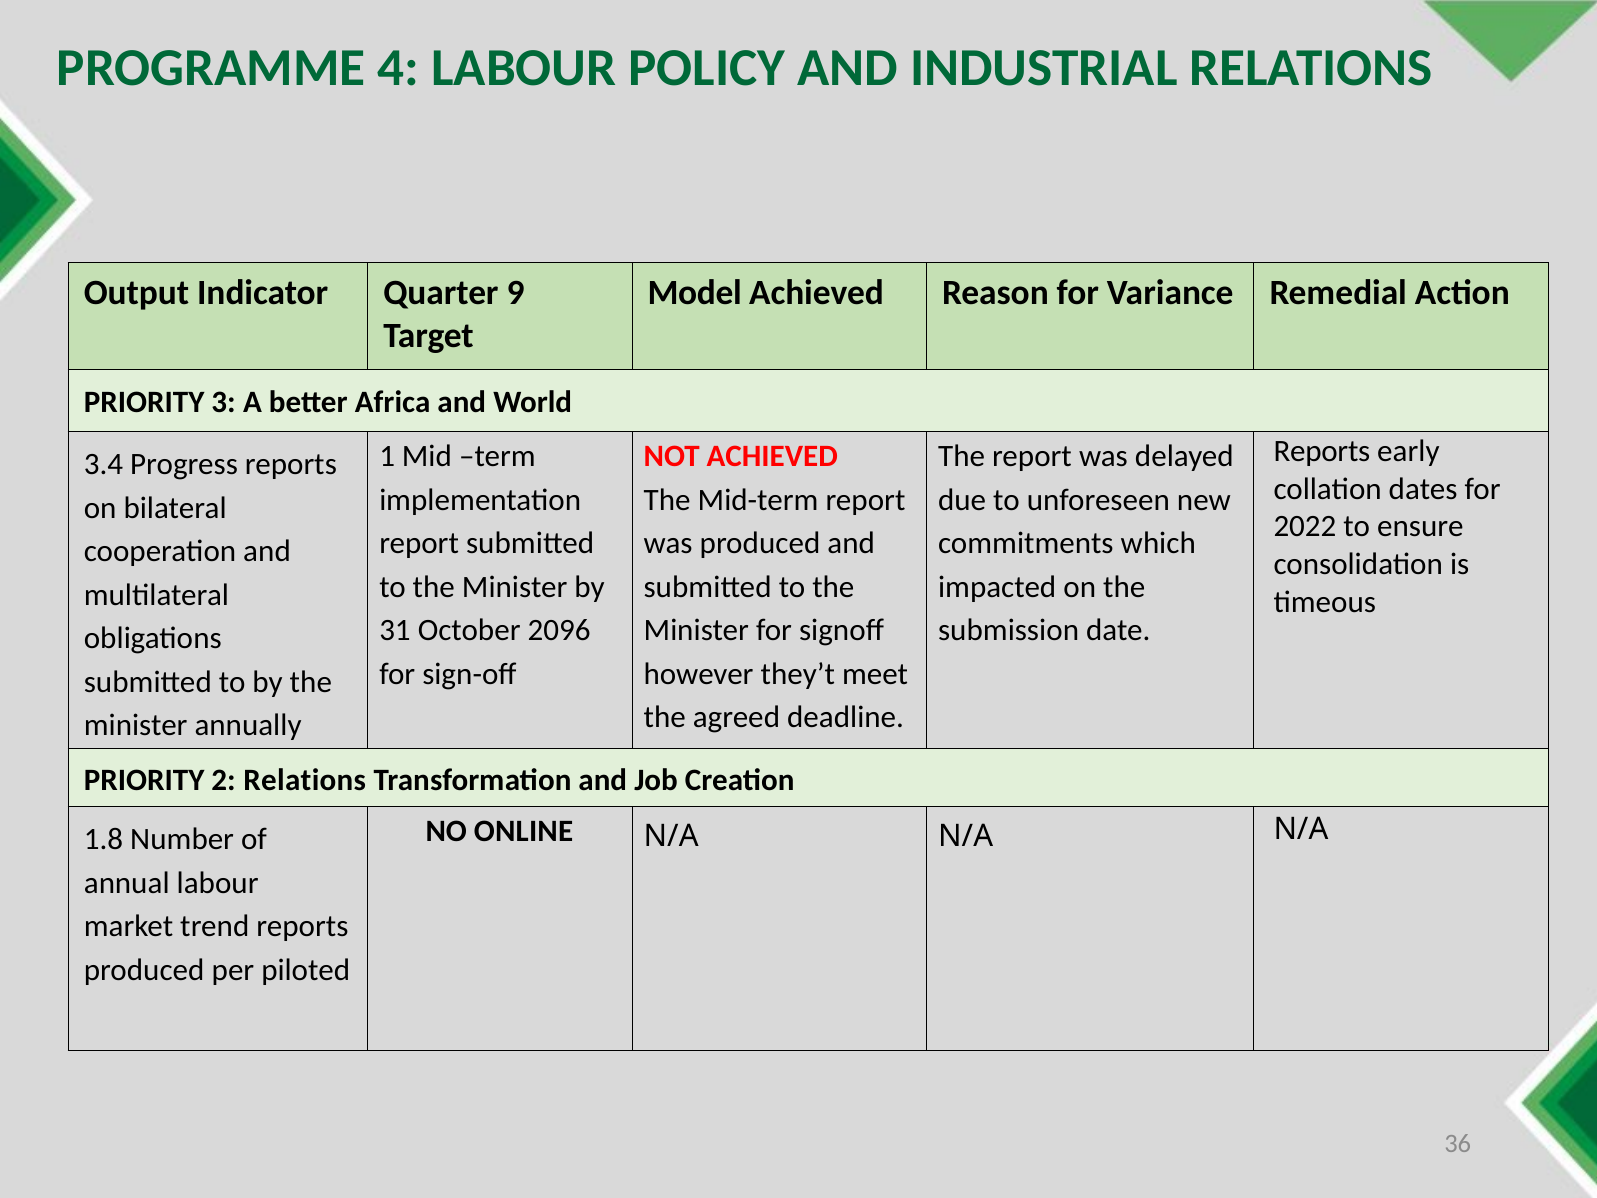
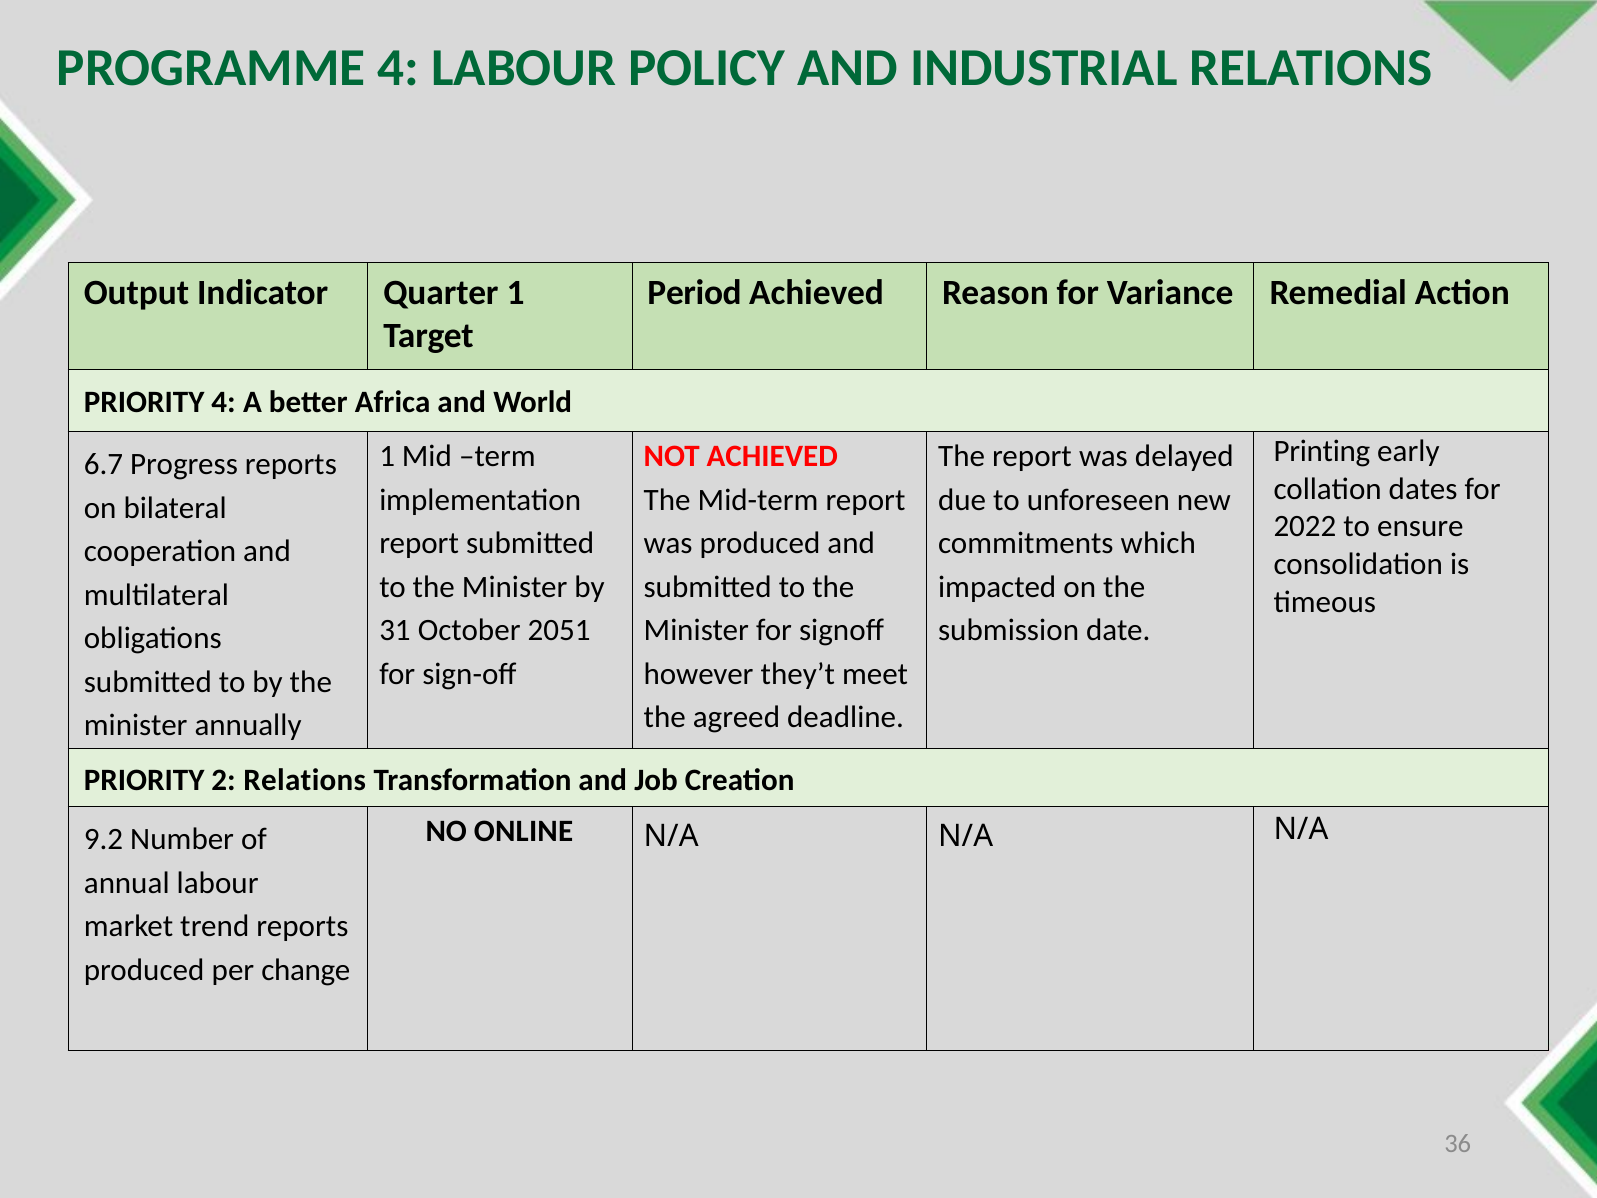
Quarter 9: 9 -> 1 (516, 293)
Model: Model -> Period (695, 293)
PRIORITY 3: 3 -> 4 (224, 403)
Reports: Reports -> Printing (1322, 451)
3.4: 3.4 -> 6.7 (103, 465)
2096: 2096 -> 2051 (559, 630)
1.8: 1.8 -> 9.2 (103, 839)
piloted: piloted -> change (306, 970)
